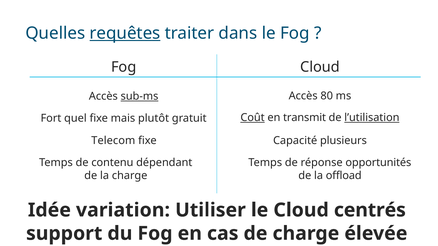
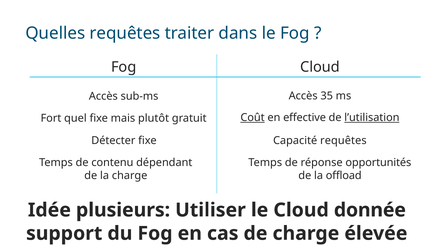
requêtes underline: present -> none (125, 33)
sub-ms underline: present -> none (139, 96)
80: 80 -> 35 (327, 96)
transmit: transmit -> effective (305, 118)
Telecom: Telecom -> Détecter (113, 141)
Capacité plusieurs: plusieurs -> requêtes (343, 141)
variation: variation -> plusieurs (123, 210)
centrés: centrés -> donnée (370, 210)
